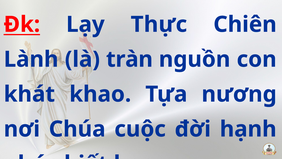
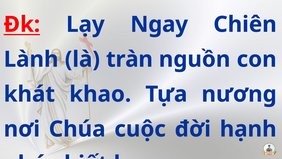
Thực: Thực -> Ngay (159, 24)
